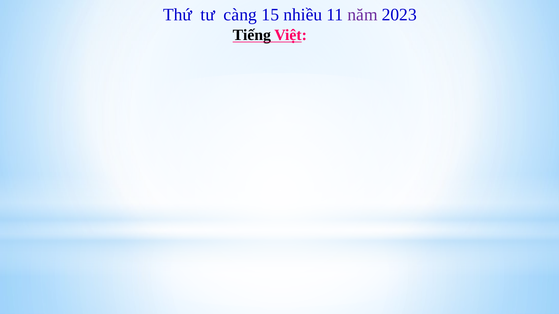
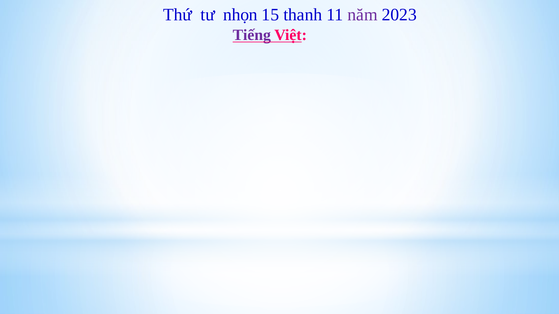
càng: càng -> nhọn (241, 15)
nhiều: nhiều -> thanh (303, 15)
Tiếng colour: black -> purple (252, 35)
